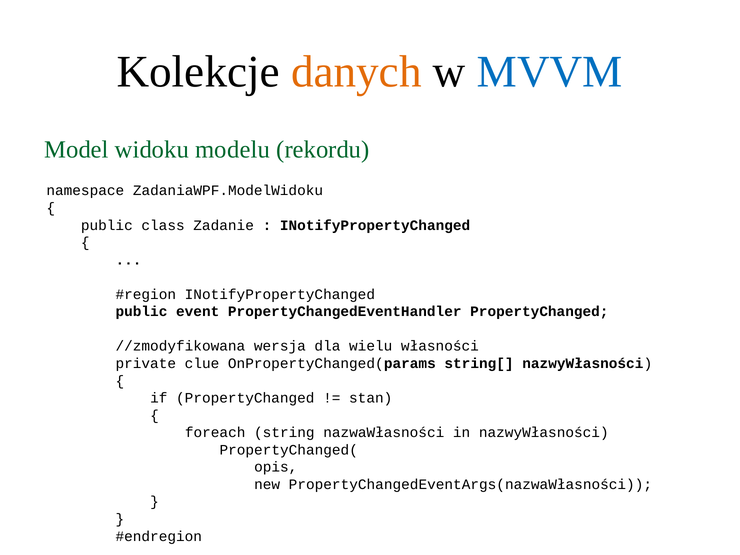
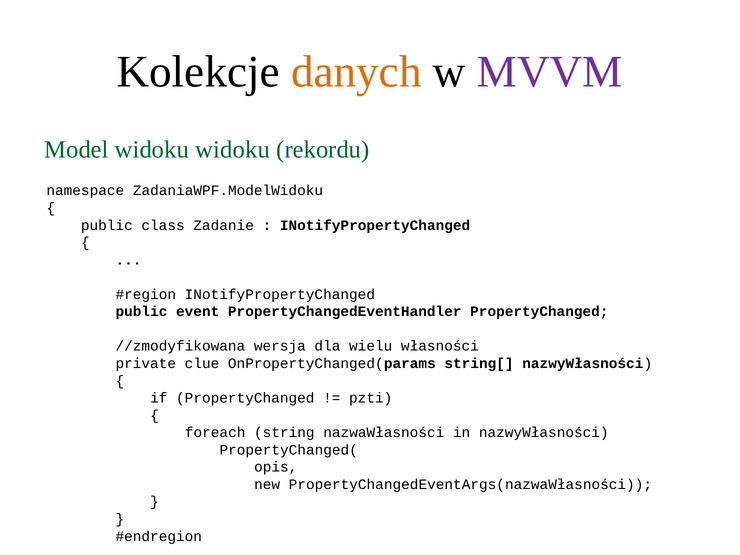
MVVM colour: blue -> purple (550, 72)
widoku modelu: modelu -> widoku (233, 150)
stan: stan -> pzti (371, 398)
